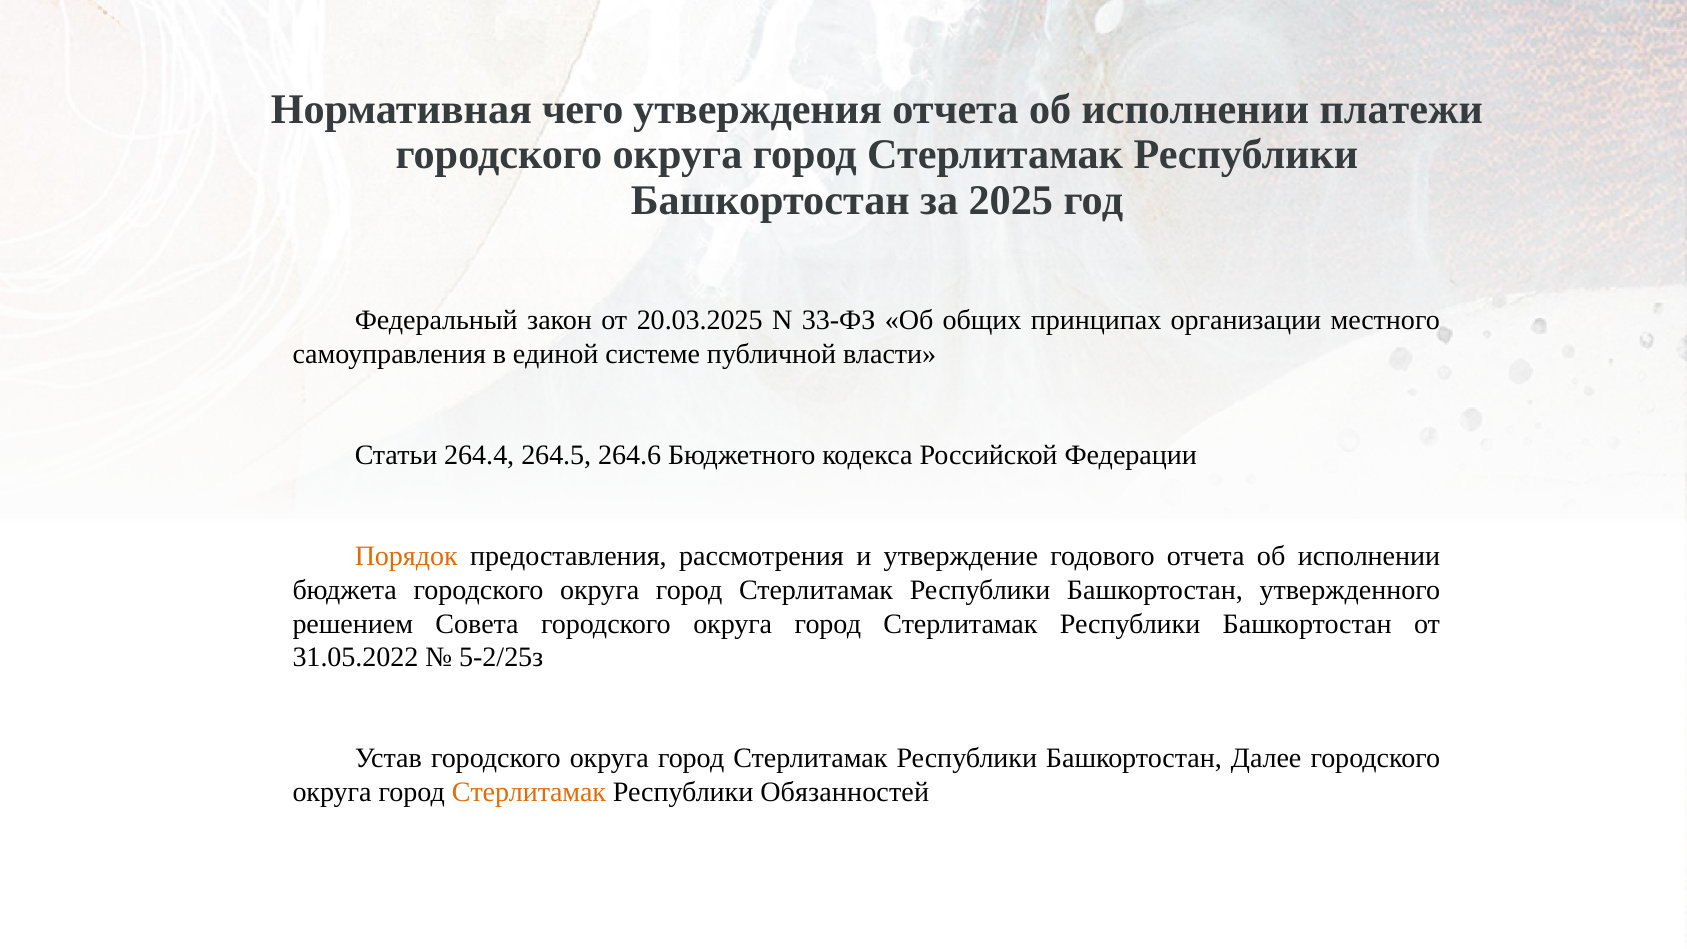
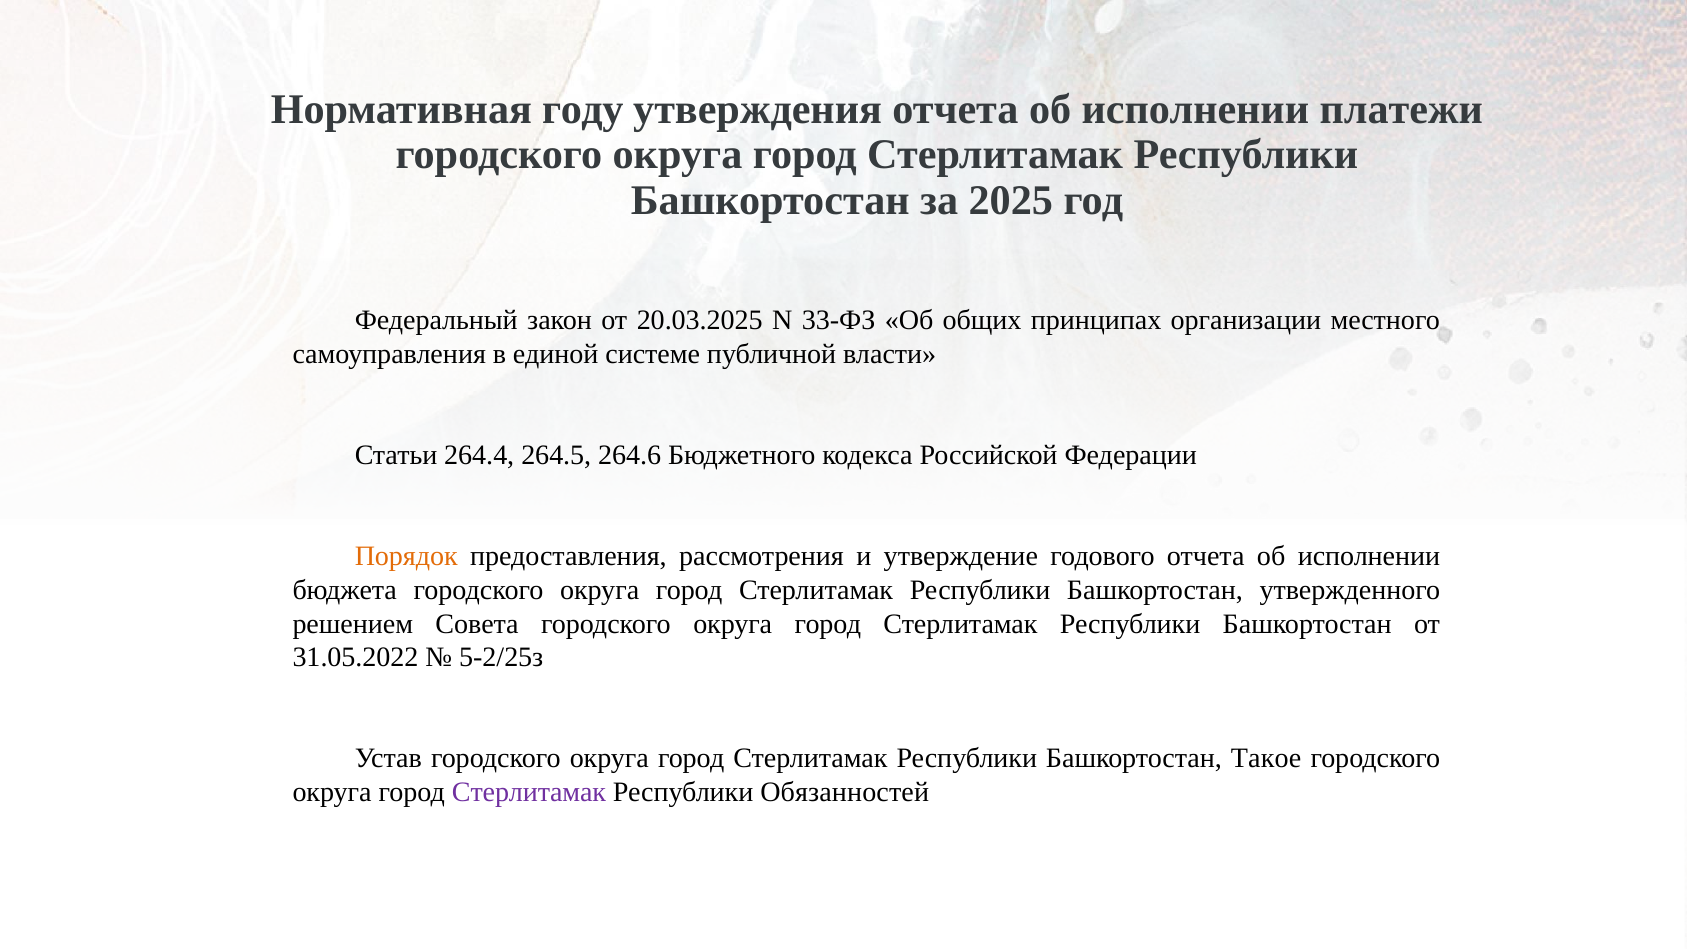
чего: чего -> году (583, 109)
Далее: Далее -> Такое (1266, 759)
Стерлитамак colour: orange -> purple (529, 792)
